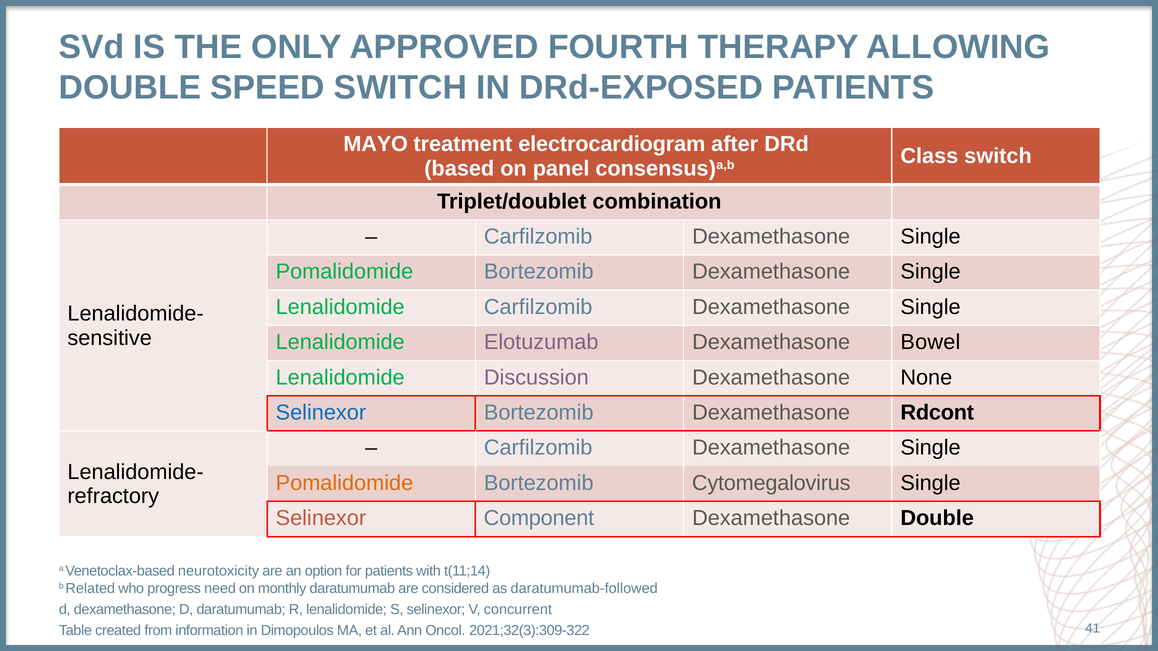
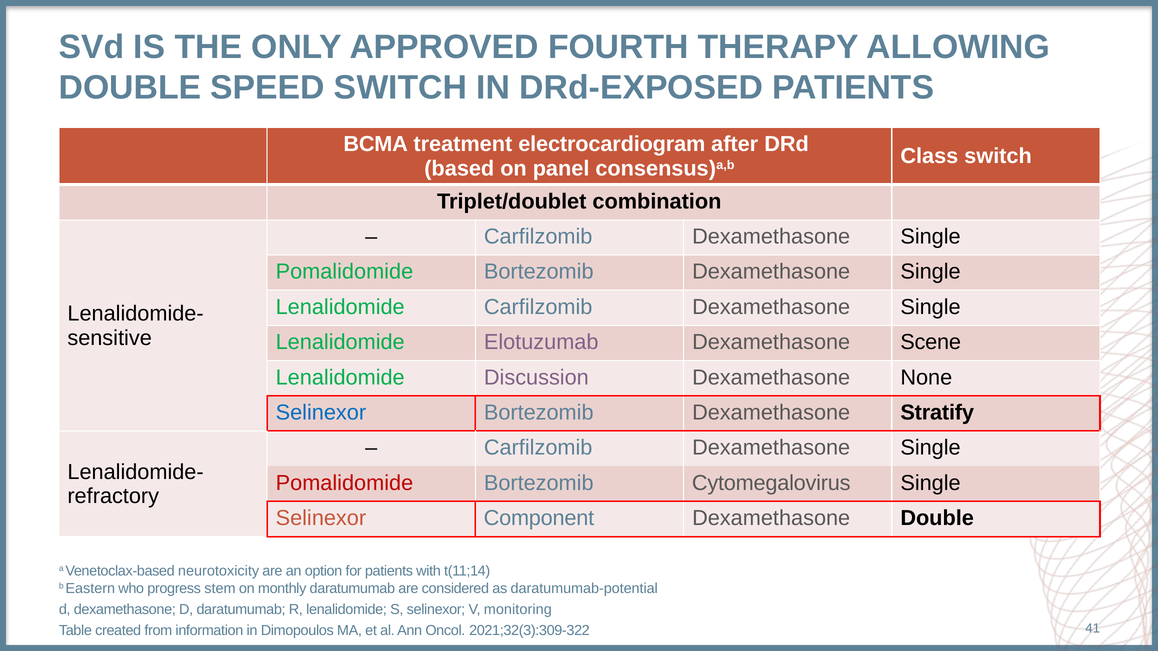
MAYO: MAYO -> BCMA (376, 144)
Bowel: Bowel -> Scene (931, 342)
Rdcont: Rdcont -> Stratify (937, 413)
Pomalidomide colour: orange -> red (344, 483)
Related: Related -> Eastern (90, 589)
need: need -> stem (220, 589)
daratumumab-followed: daratumumab-followed -> daratumumab-potential (584, 589)
concurrent: concurrent -> monitoring (518, 610)
